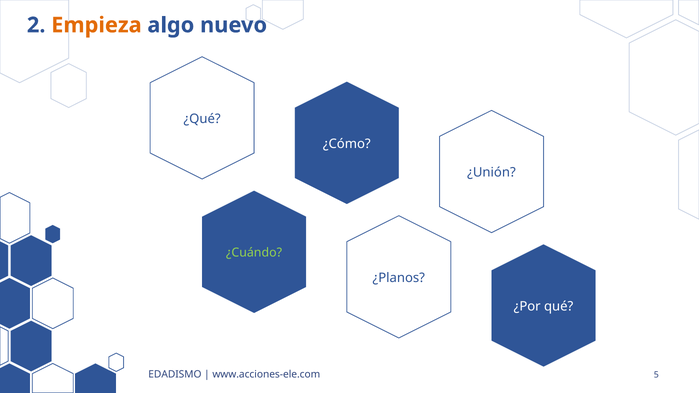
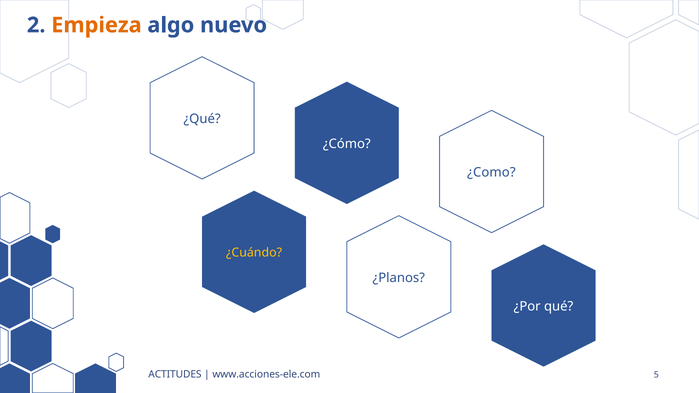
¿Unión: ¿Unión -> ¿Como (491, 173)
¿Cuándo colour: light green -> yellow (254, 253)
EDADISMO: EDADISMO -> ACTITUDES (175, 375)
